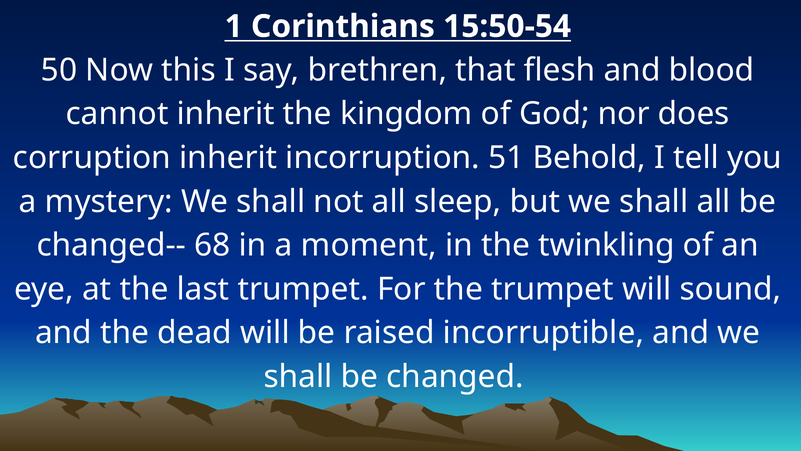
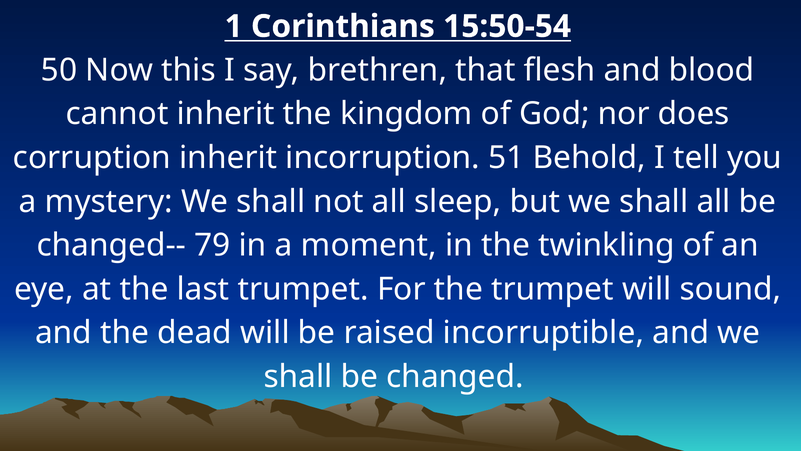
68: 68 -> 79 (212, 245)
